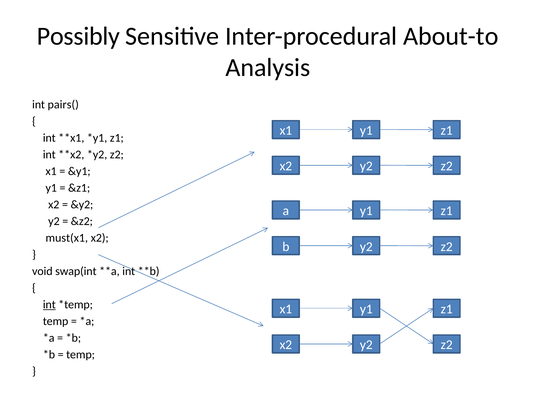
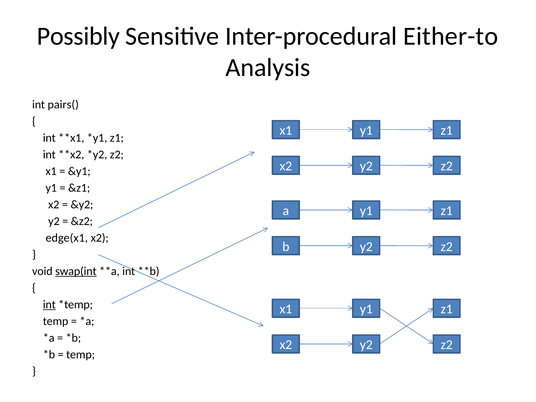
About-to: About-to -> Either-to (451, 36)
must(x1: must(x1 -> edge(x1 (67, 238)
swap(int underline: none -> present (76, 271)
